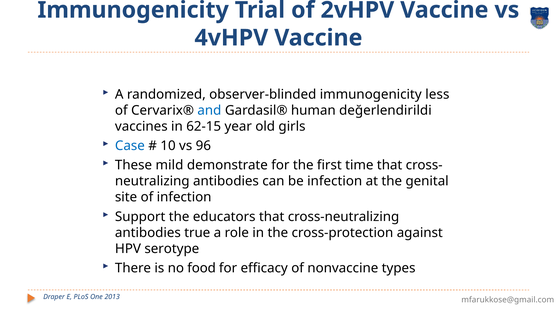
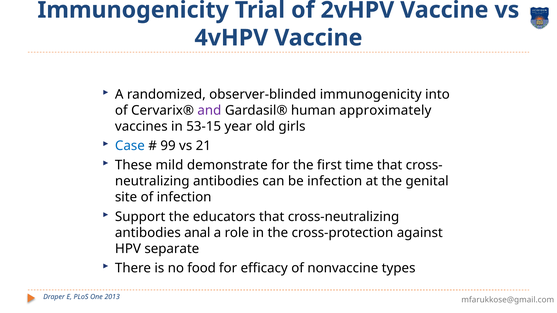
less: less -> into (437, 94)
and colour: blue -> purple (209, 110)
değerlendirildi: değerlendirildi -> approximately (385, 110)
62-15: 62-15 -> 53-15 (204, 126)
10: 10 -> 99 (168, 146)
96: 96 -> 21 (203, 146)
true: true -> anal (197, 233)
serotype: serotype -> separate (172, 249)
